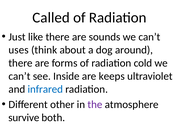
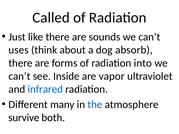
around: around -> absorb (134, 50)
cold: cold -> into (143, 63)
keeps: keeps -> vapor (112, 76)
other: other -> many (62, 105)
the colour: purple -> blue (95, 105)
